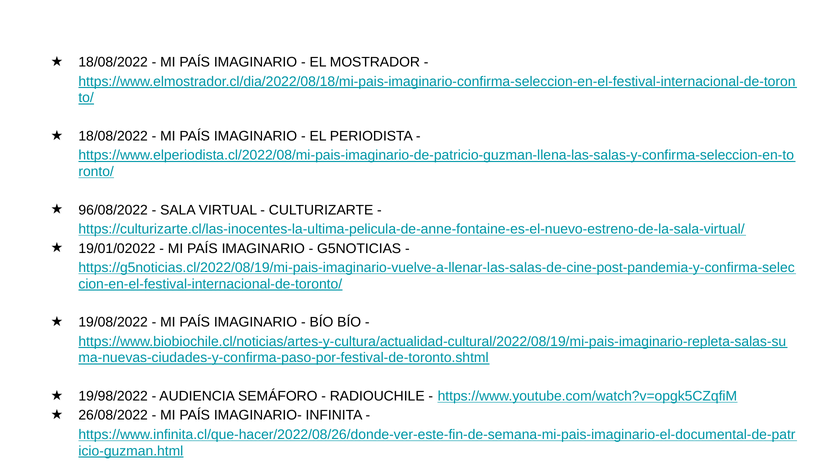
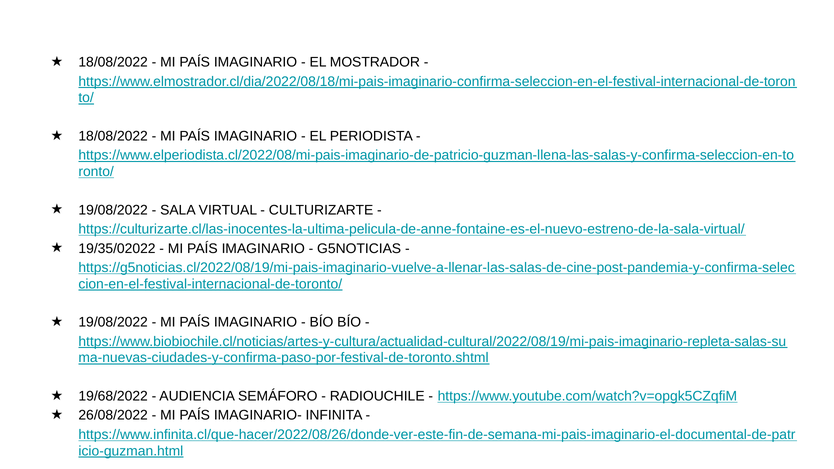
96/08/2022: 96/08/2022 -> 19/08/2022 (113, 210)
19/01/02022: 19/01/02022 -> 19/35/02022 (117, 249)
19/98/2022: 19/98/2022 -> 19/68/2022 (113, 396)
